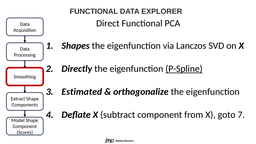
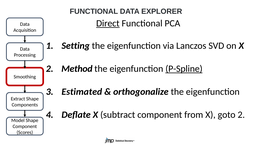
Direct underline: none -> present (108, 23)
Shapes: Shapes -> Setting (76, 46)
Directly: Directly -> Method (77, 69)
goto 7: 7 -> 2 (241, 115)
